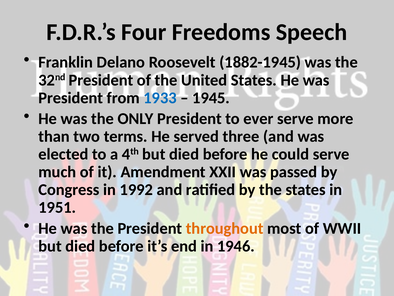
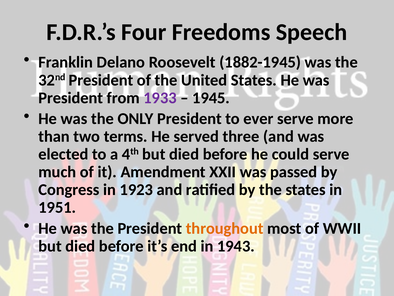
1933 colour: blue -> purple (160, 98)
1992: 1992 -> 1923 (136, 189)
1946: 1946 -> 1943 (236, 246)
